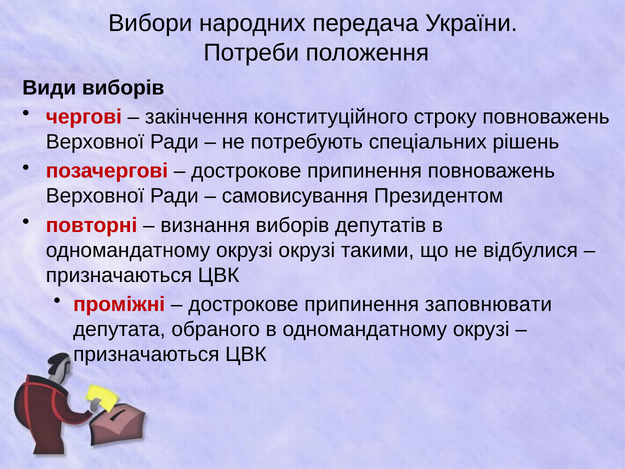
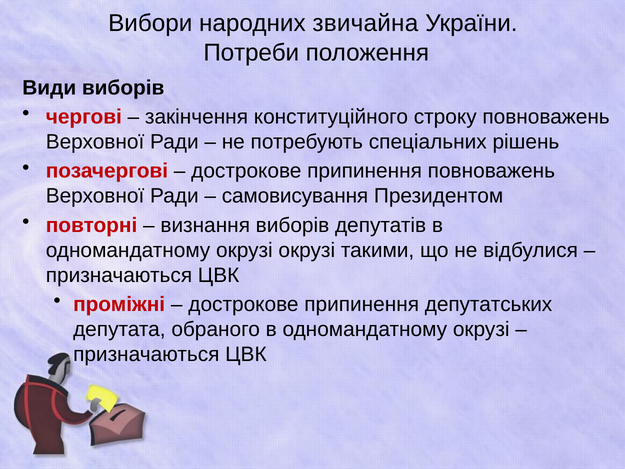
передача: передача -> звичайна (365, 23)
заповнювати: заповнювати -> депутатських (489, 304)
